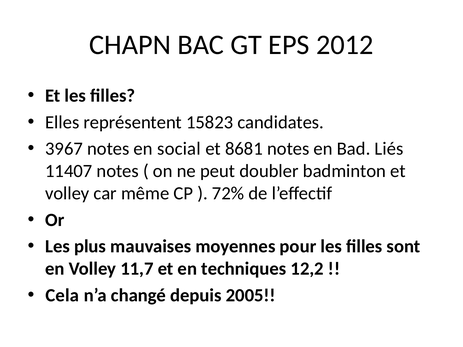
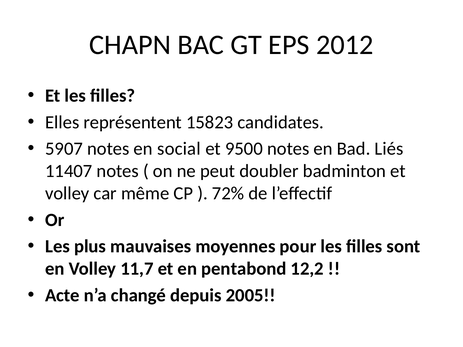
3967: 3967 -> 5907 (64, 149)
8681: 8681 -> 9500 (244, 149)
techniques: techniques -> pentabond (244, 269)
Cela: Cela -> Acte (62, 296)
